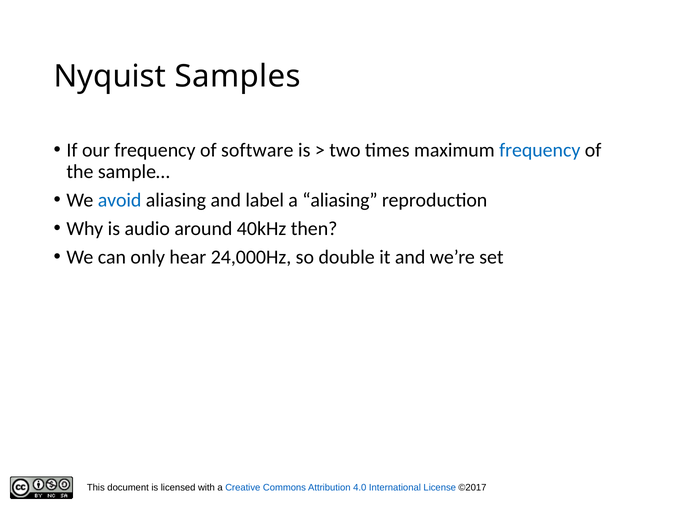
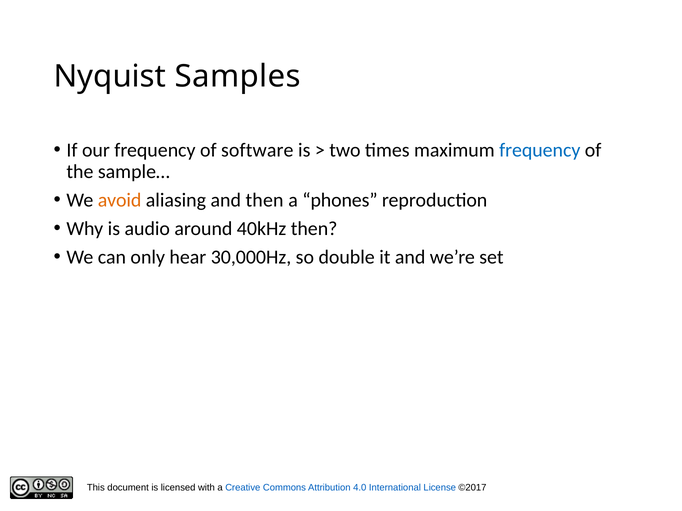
avoid colour: blue -> orange (120, 200)
and label: label -> then (265, 200)
a aliasing: aliasing -> phones (340, 200)
24,000Hz: 24,000Hz -> 30,000Hz (251, 257)
